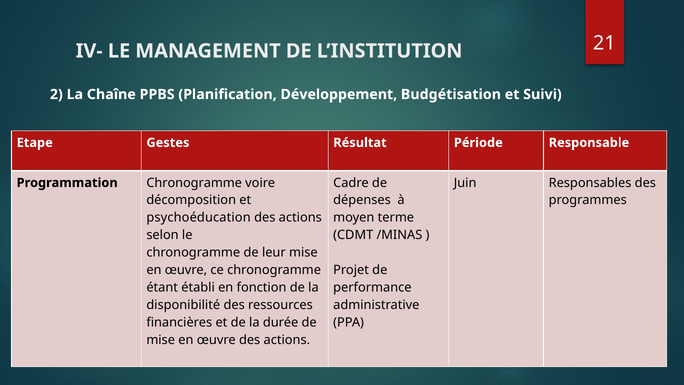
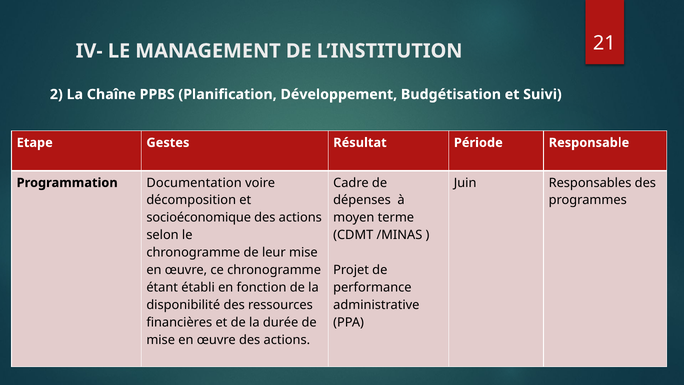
Programmation Chronogramme: Chronogramme -> Documentation (194, 183)
psychoéducation: psychoéducation -> socioéconomique (199, 218)
